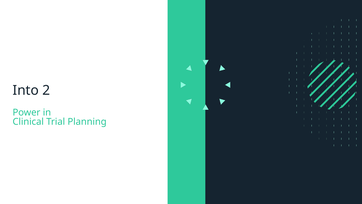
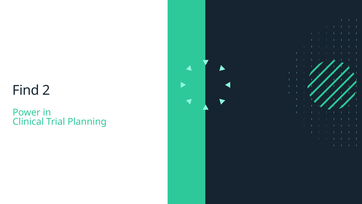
Into: Into -> Find (26, 90)
